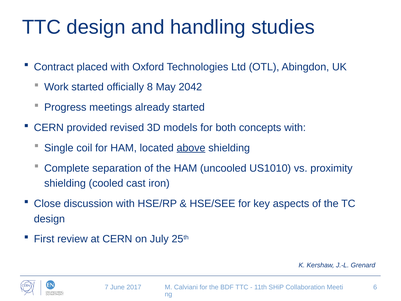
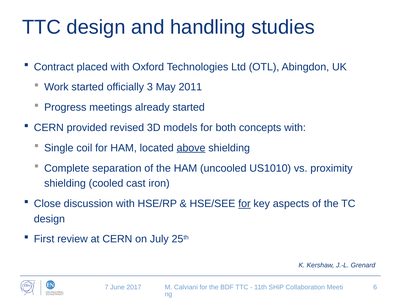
8: 8 -> 3 (150, 87)
2042: 2042 -> 2011 (190, 87)
for underline: none -> present (244, 203)
